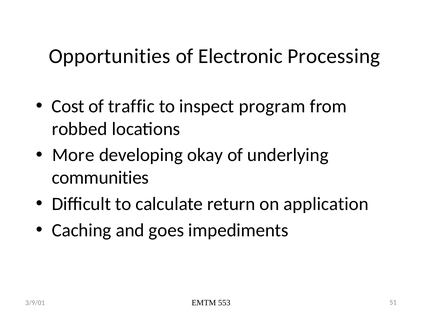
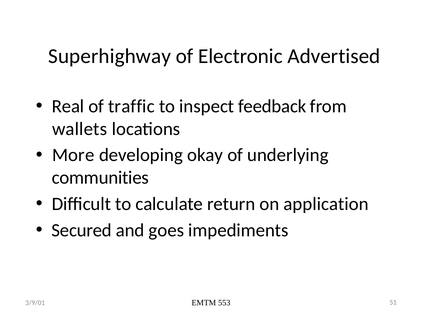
Opportunities: Opportunities -> Superhighway (110, 56)
Processing: Processing -> Advertised (334, 56)
Cost: Cost -> Real (68, 106)
program: program -> feedback (272, 106)
robbed: robbed -> wallets (80, 129)
Caching: Caching -> Secured (82, 230)
